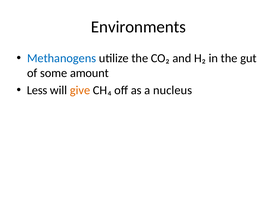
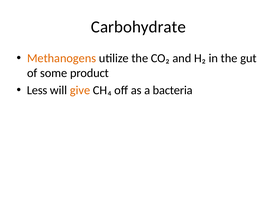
Environments: Environments -> Carbohydrate (138, 27)
Methanogens colour: blue -> orange (62, 58)
amount: amount -> product (89, 73)
nucleus: nucleus -> bacteria (173, 90)
